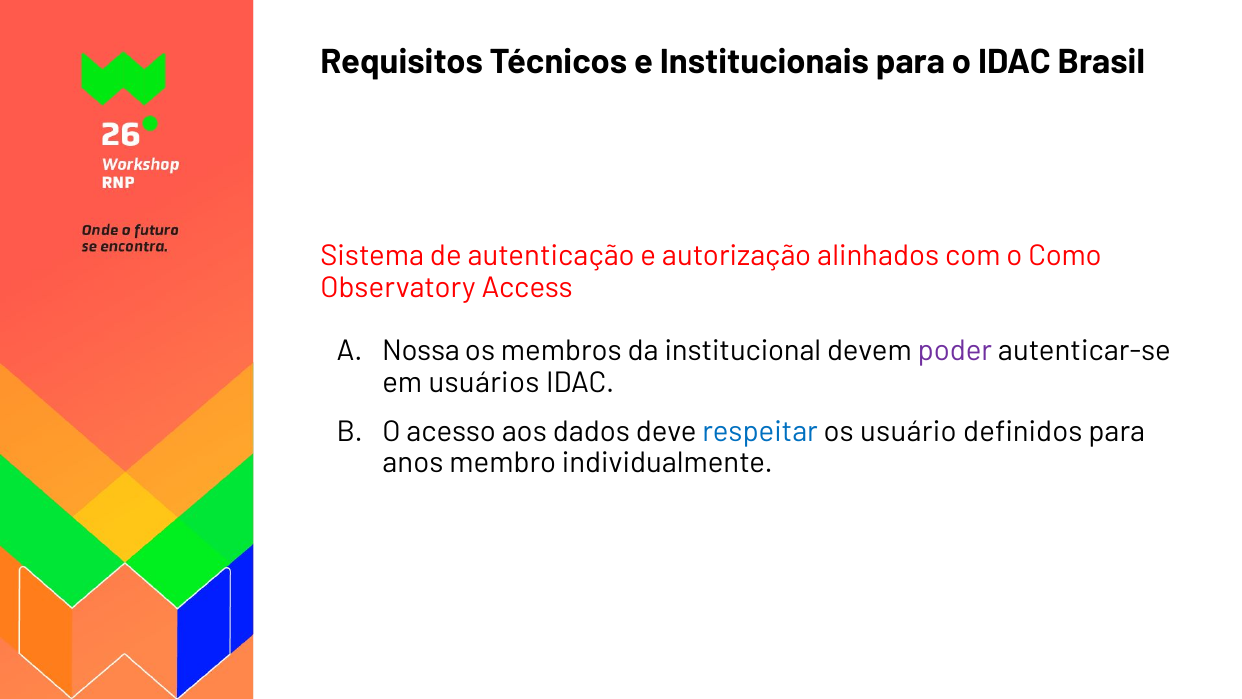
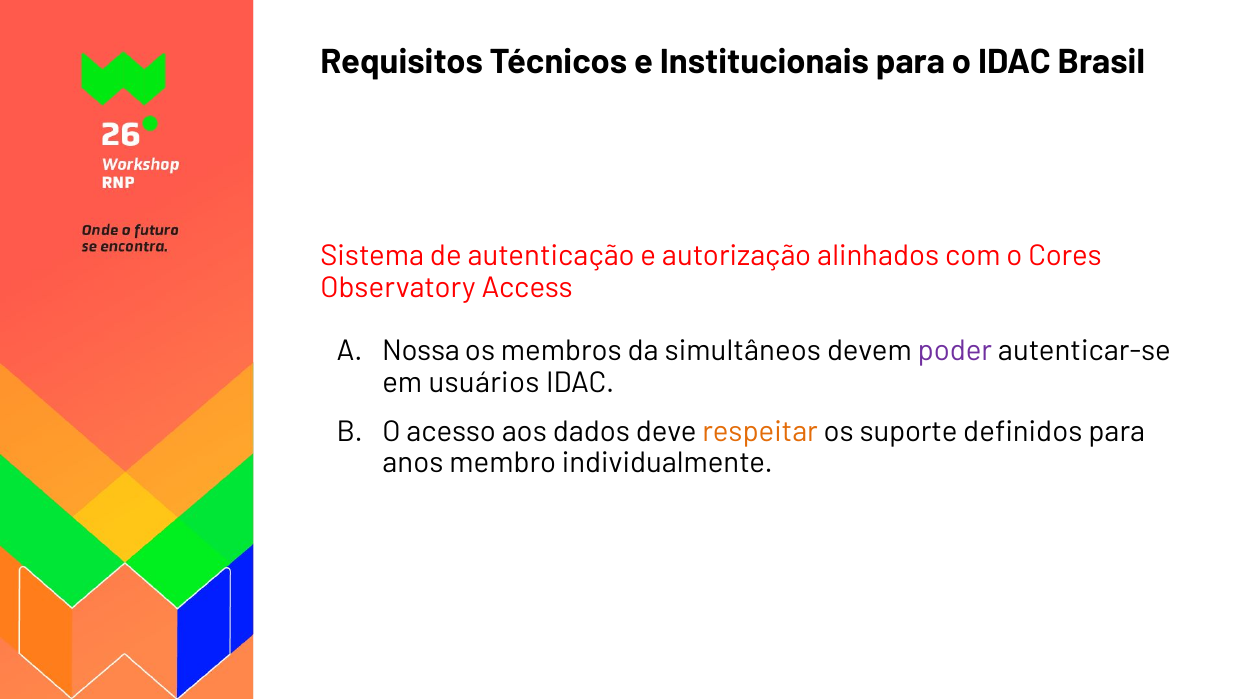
Como: Como -> Cores (1065, 256)
institucional: institucional -> simultâneos (743, 351)
respeitar colour: blue -> orange (760, 431)
usuário: usuário -> suporte (909, 431)
